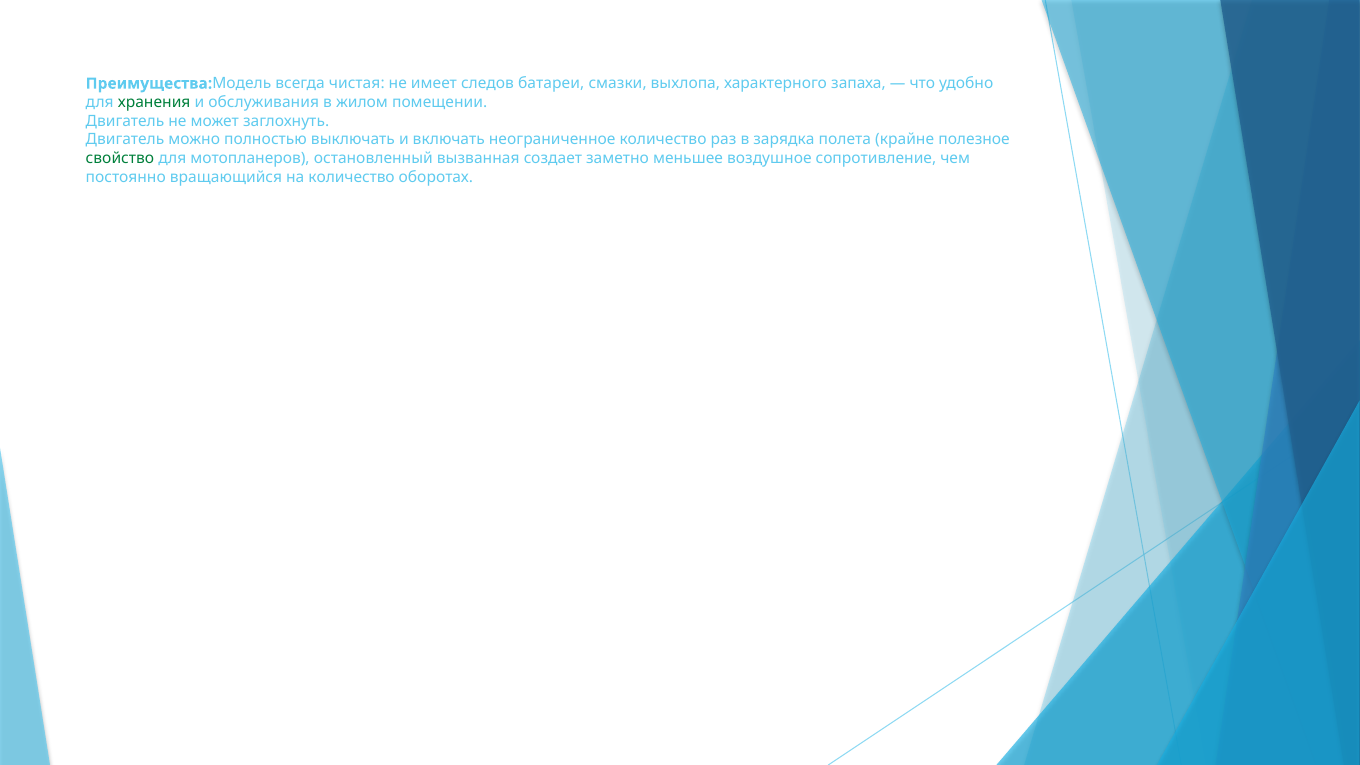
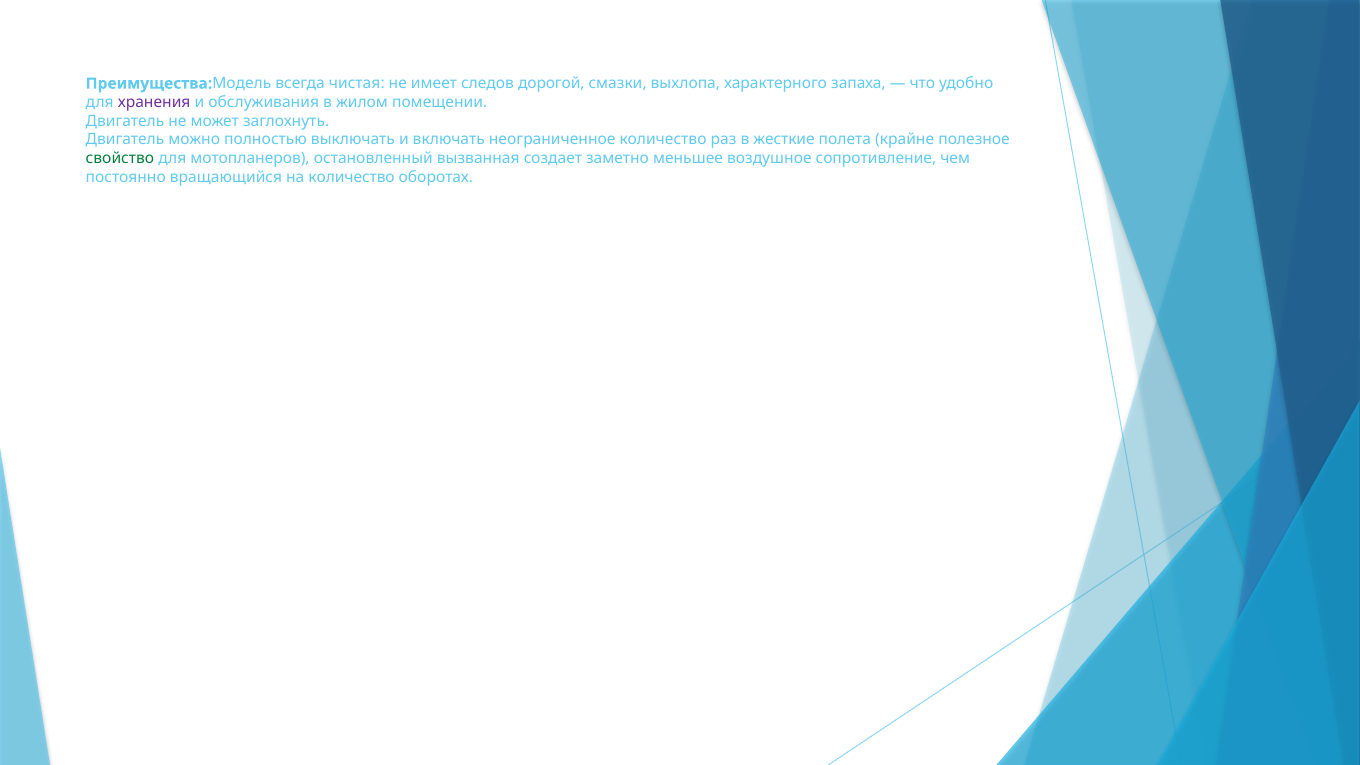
батареи: батареи -> дорогой (551, 84)
хранения colour: green -> purple (154, 102)
зарядка: зарядка -> жесткие (784, 140)
